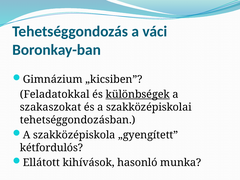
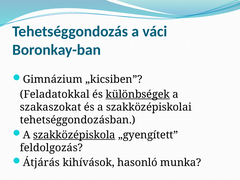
szakközépiskola underline: none -> present (74, 135)
kétfordulós: kétfordulós -> feldolgozás (51, 148)
Ellátott: Ellátott -> Átjárás (41, 163)
